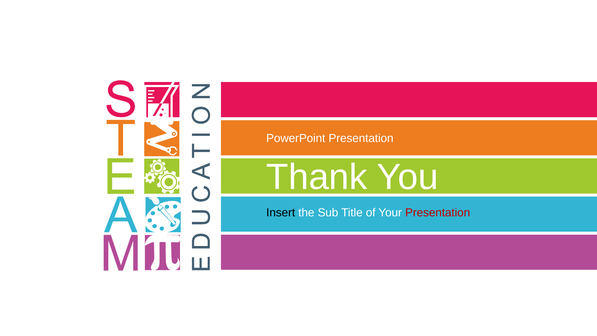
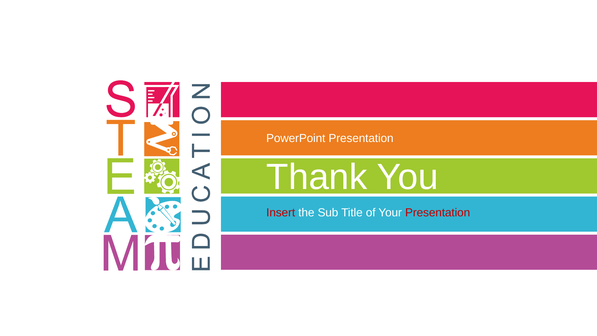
Insert colour: black -> red (281, 213)
